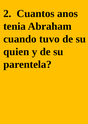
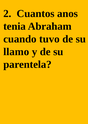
quien: quien -> llamo (16, 52)
